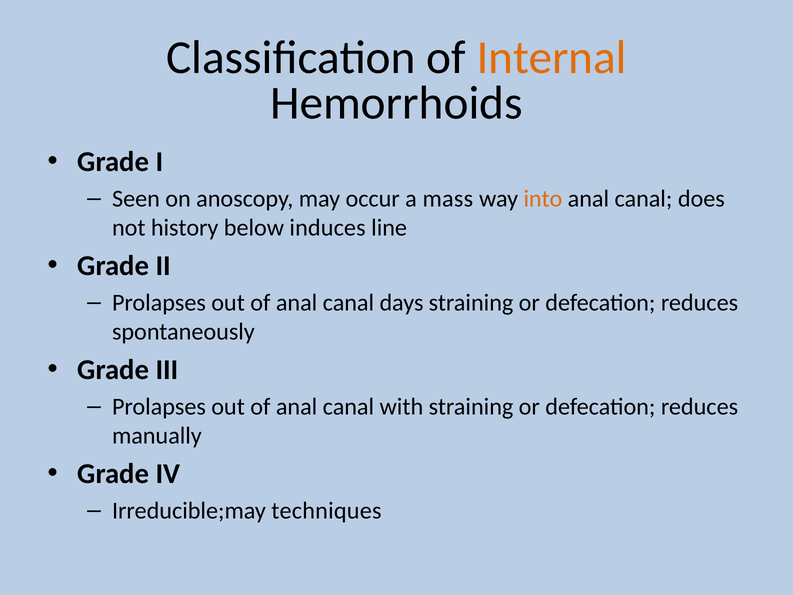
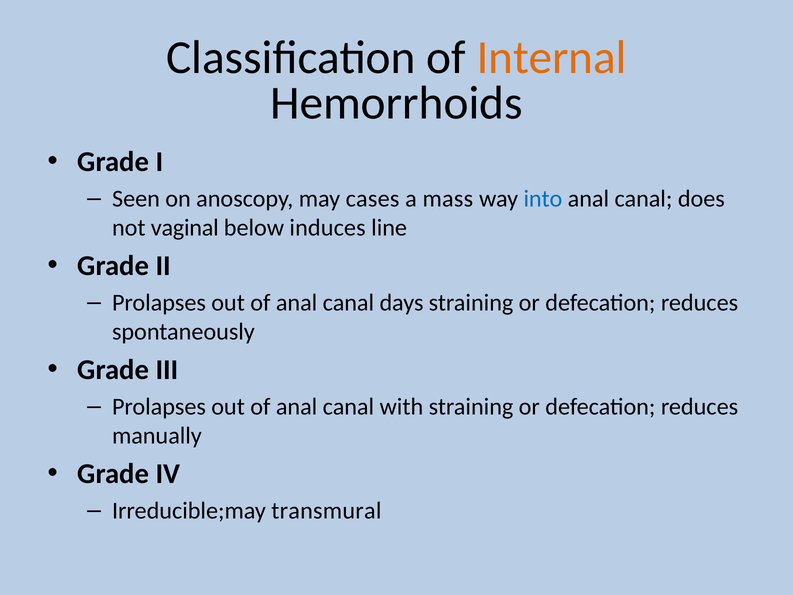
occur: occur -> cases (373, 199)
into colour: orange -> blue (543, 199)
history: history -> vaginal (185, 228)
techniques: techniques -> transmural (326, 510)
